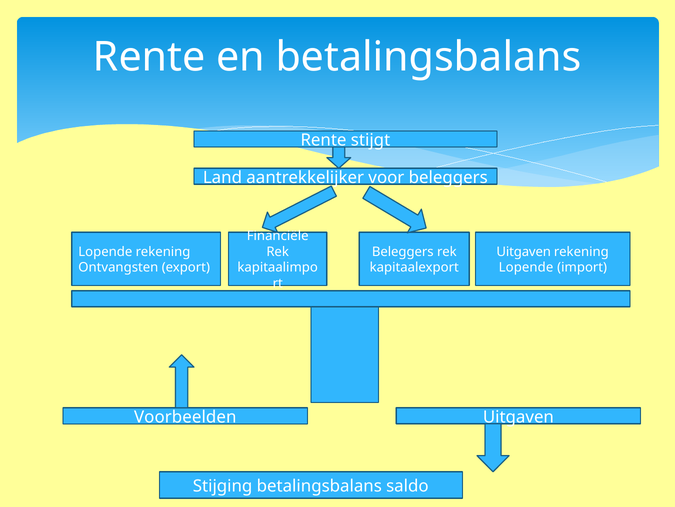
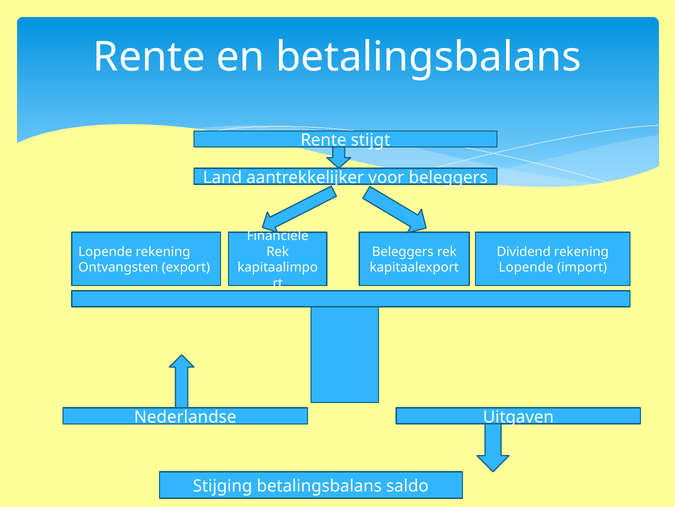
Uitgaven: Uitgaven -> Dividend (524, 251)
Voorbeelden: Voorbeelden -> Nederlandse (185, 416)
